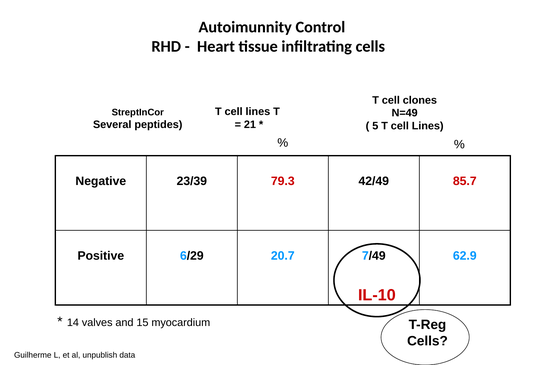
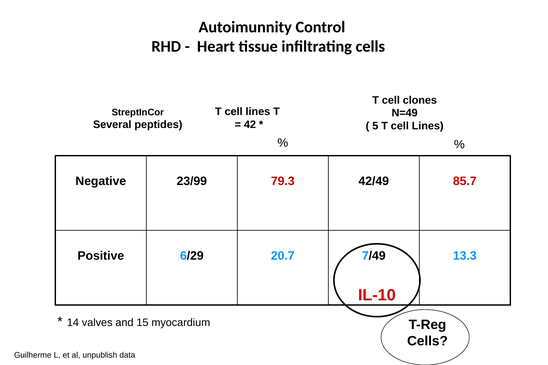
21: 21 -> 42 (250, 125)
23/39: 23/39 -> 23/99 (192, 181)
62.9: 62.9 -> 13.3 (465, 256)
